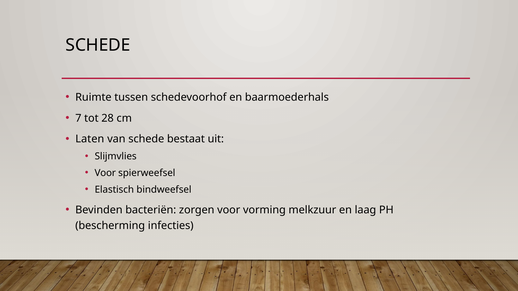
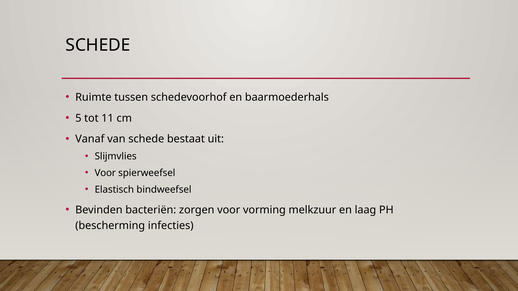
7: 7 -> 5 (78, 118)
28: 28 -> 11 (108, 118)
Laten: Laten -> Vanaf (90, 139)
